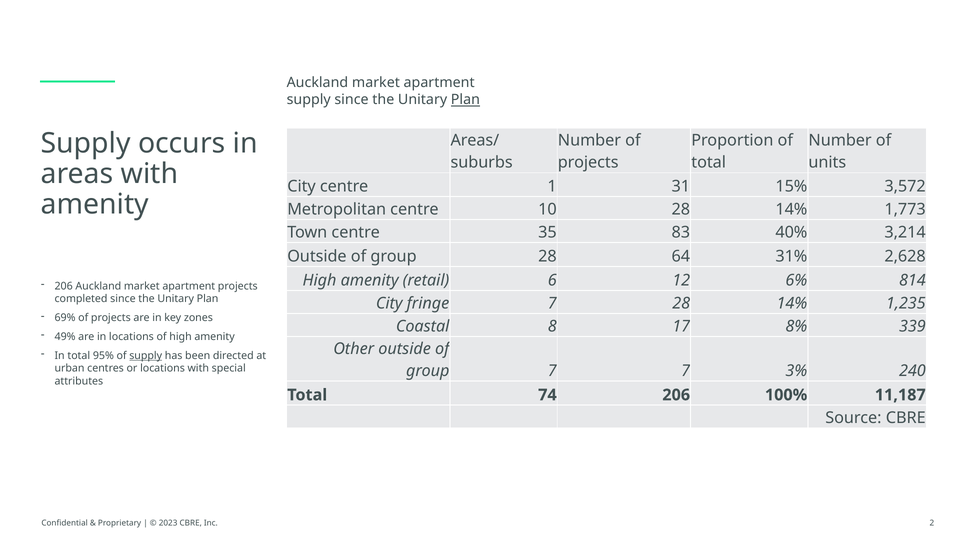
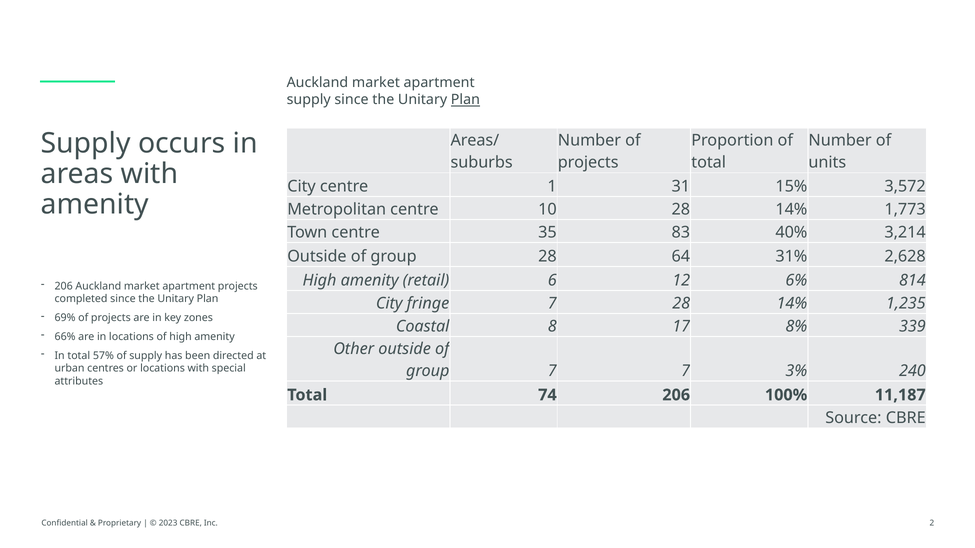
49%: 49% -> 66% (65, 337)
95%: 95% -> 57% (103, 356)
supply underline: present -> none (146, 356)
